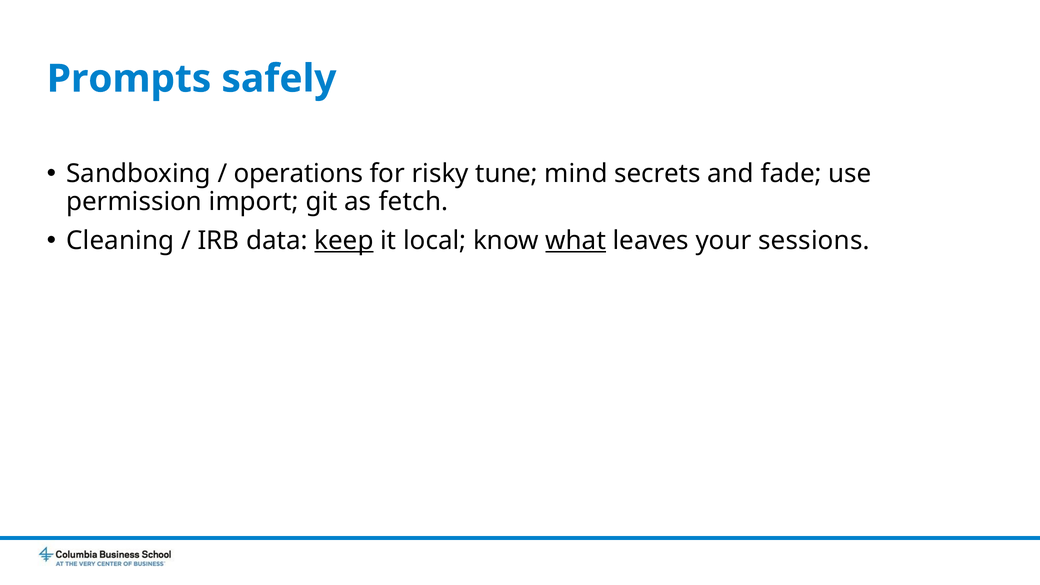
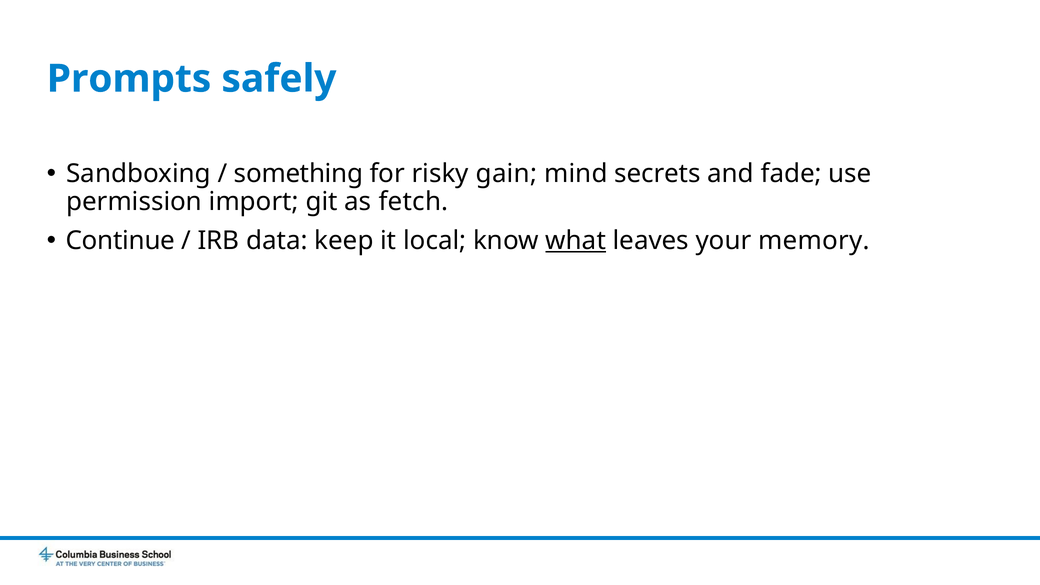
operations: operations -> something (299, 174)
tune: tune -> gain (506, 174)
Cleaning: Cleaning -> Continue (120, 240)
keep underline: present -> none (344, 240)
sessions: sessions -> memory (814, 240)
